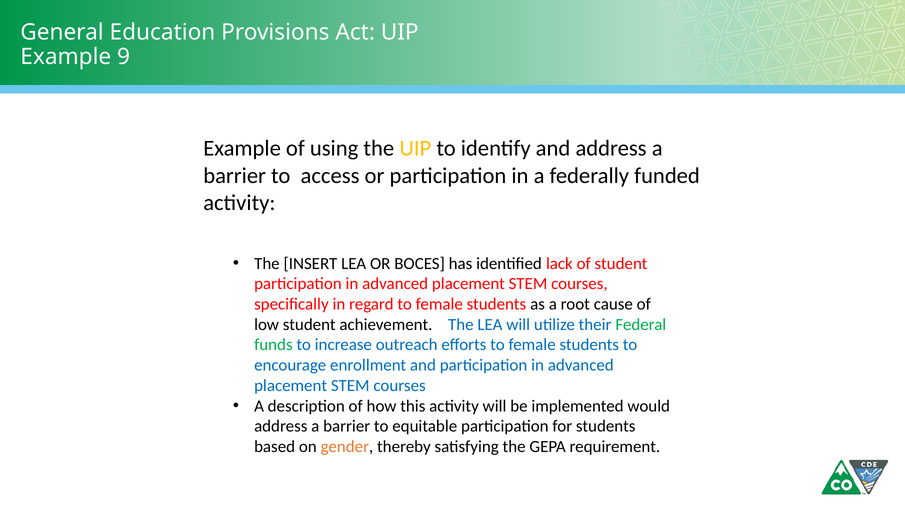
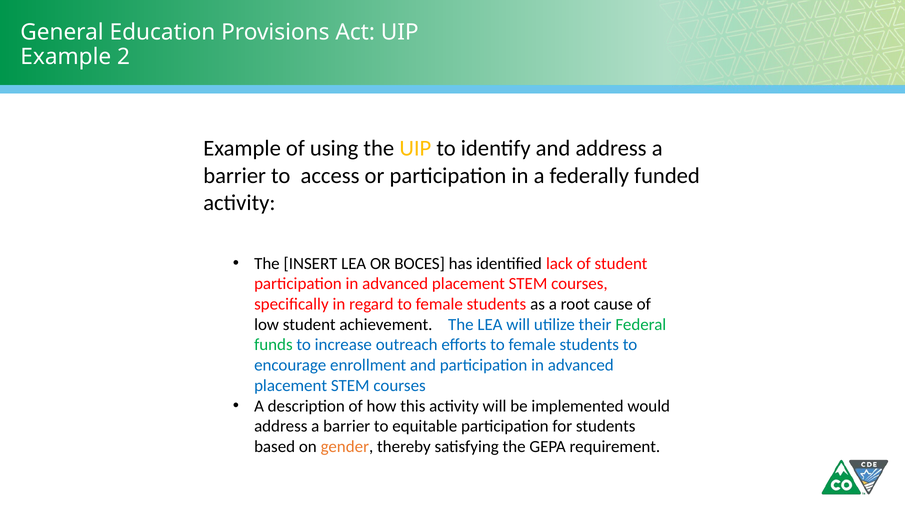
9: 9 -> 2 (124, 57)
